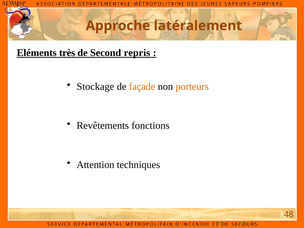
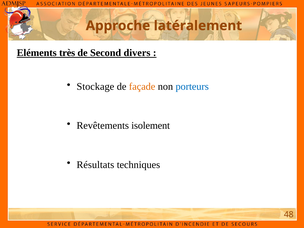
repris: repris -> divers (137, 53)
porteurs colour: orange -> blue (192, 87)
fonctions: fonctions -> isolement (151, 126)
Attention: Attention -> Résultats (95, 165)
